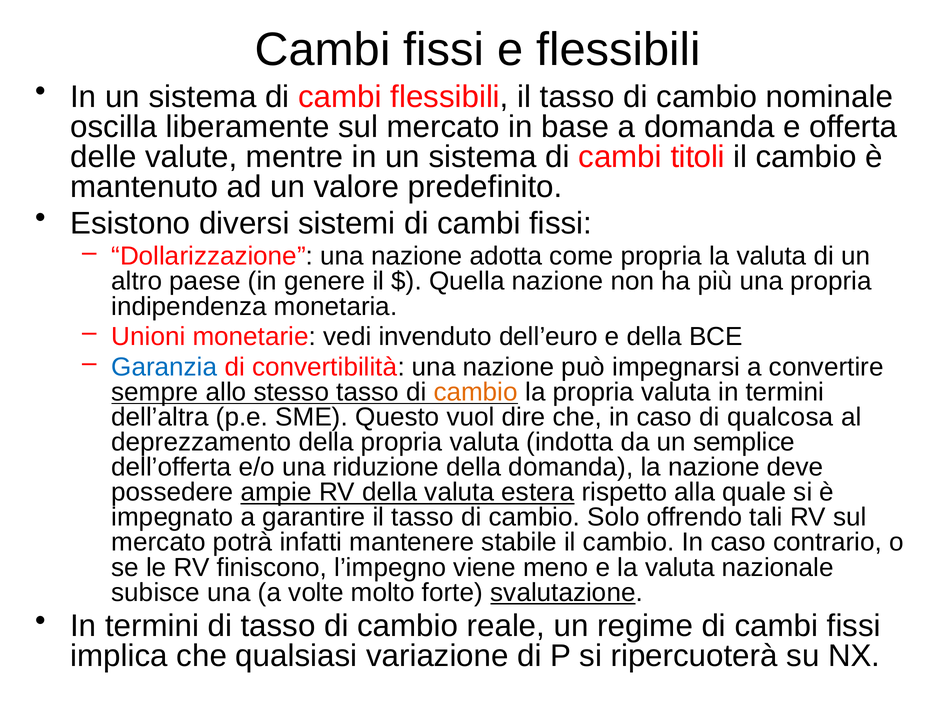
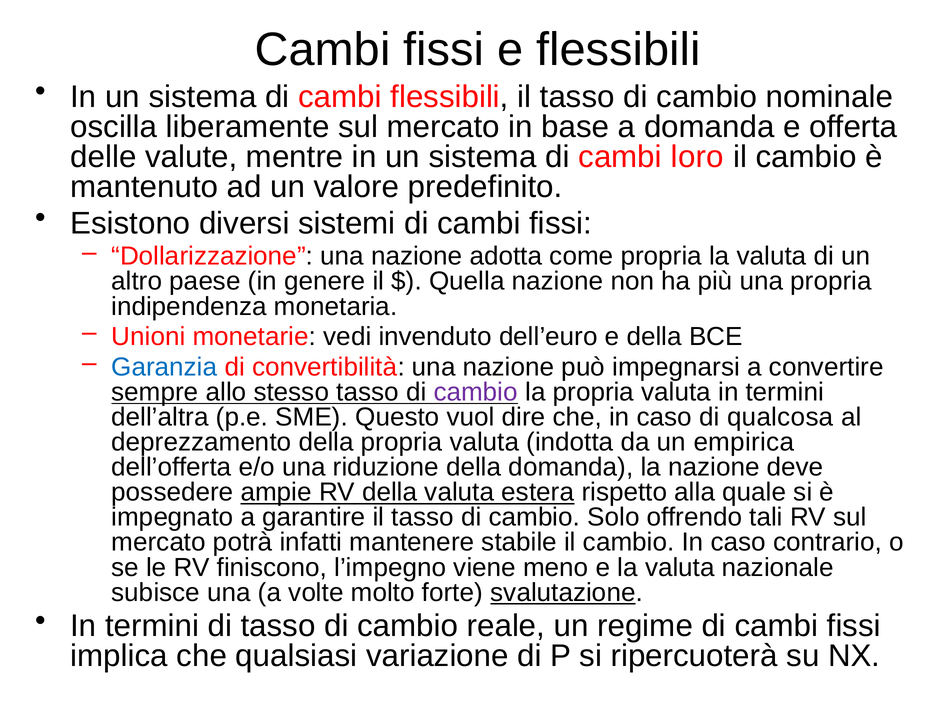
titoli: titoli -> loro (697, 157)
cambio colour: orange -> purple (476, 392)
semplice: semplice -> empirica (744, 442)
